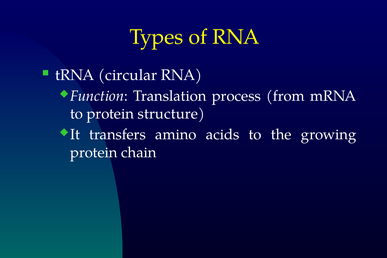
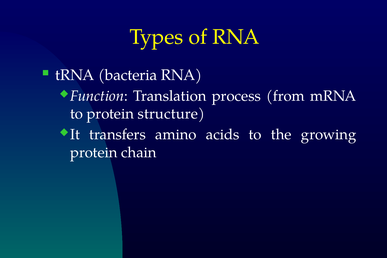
circular: circular -> bacteria (128, 75)
